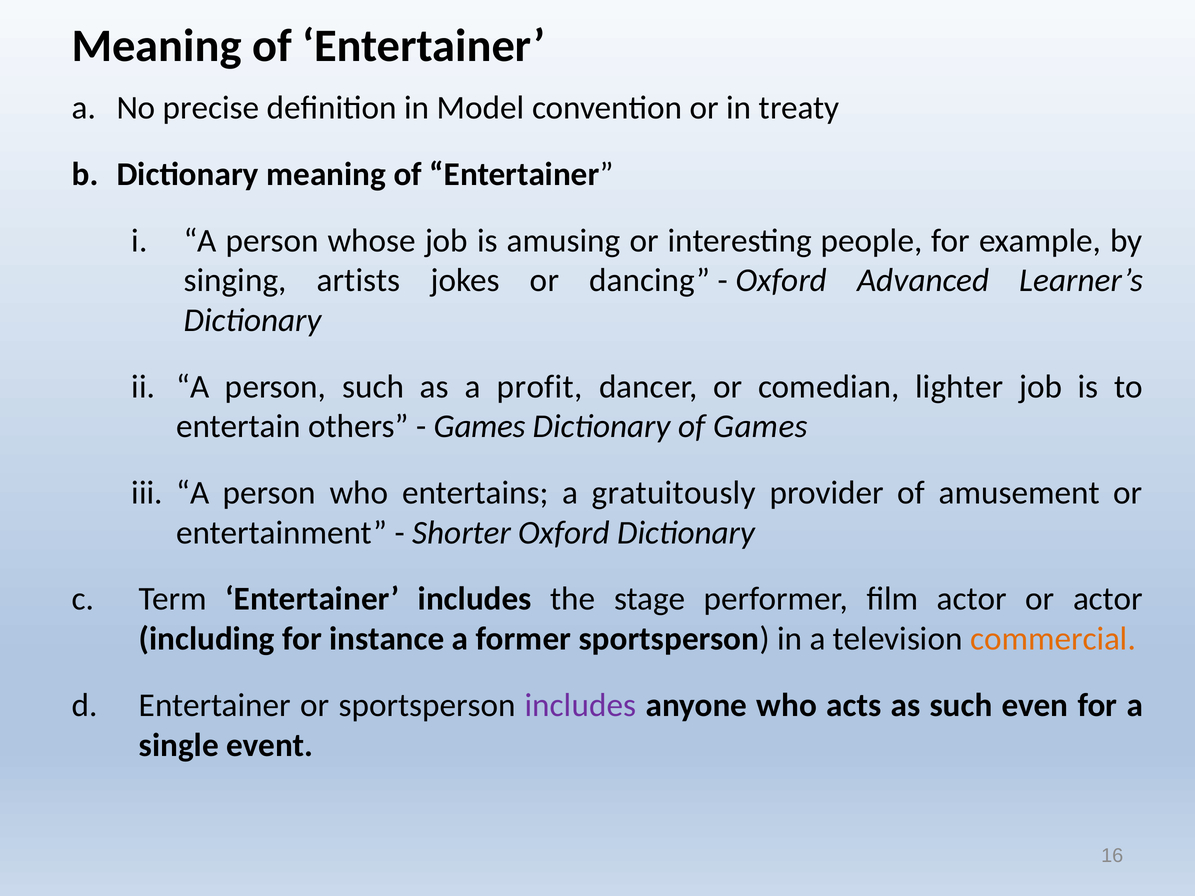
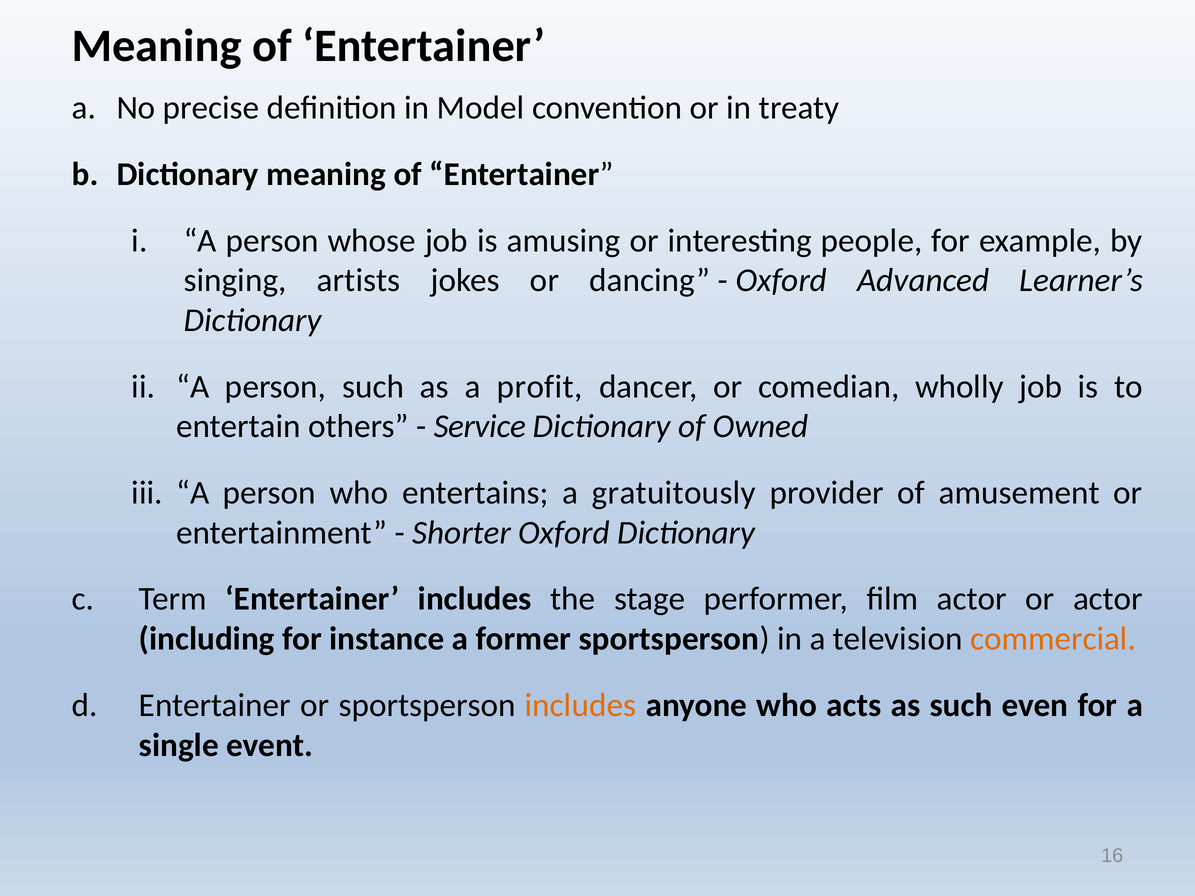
lighter: lighter -> wholly (959, 387)
Games: Games -> Service (480, 427)
of Games: Games -> Owned (761, 427)
includes colour: purple -> orange (580, 705)
